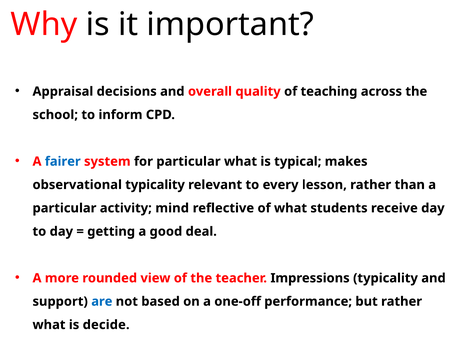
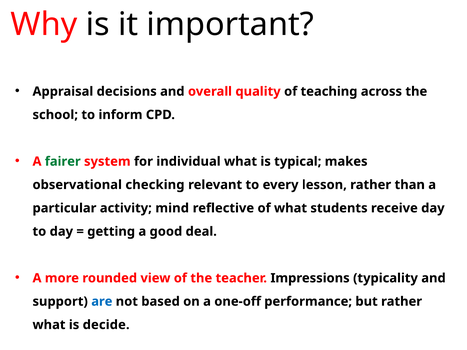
fairer colour: blue -> green (63, 162)
for particular: particular -> individual (189, 162)
observational typicality: typicality -> checking (155, 185)
